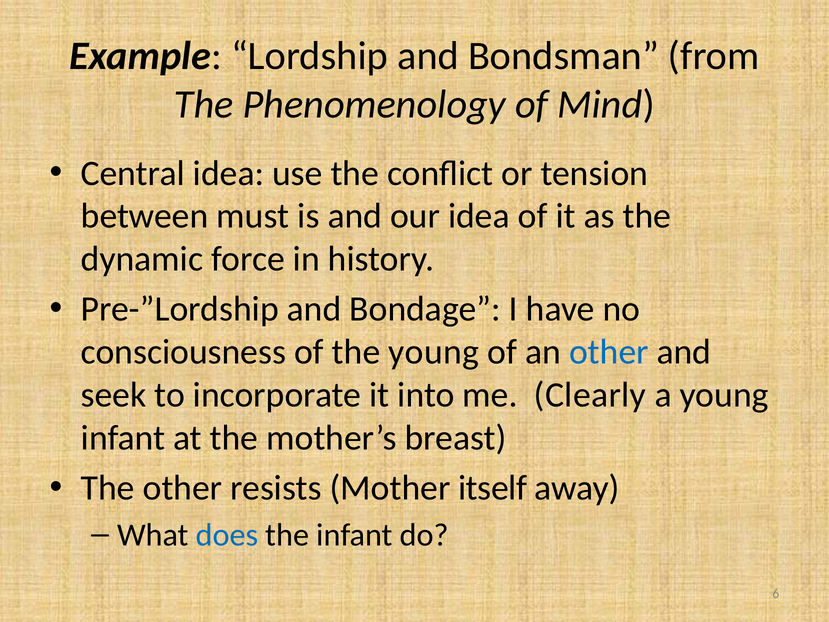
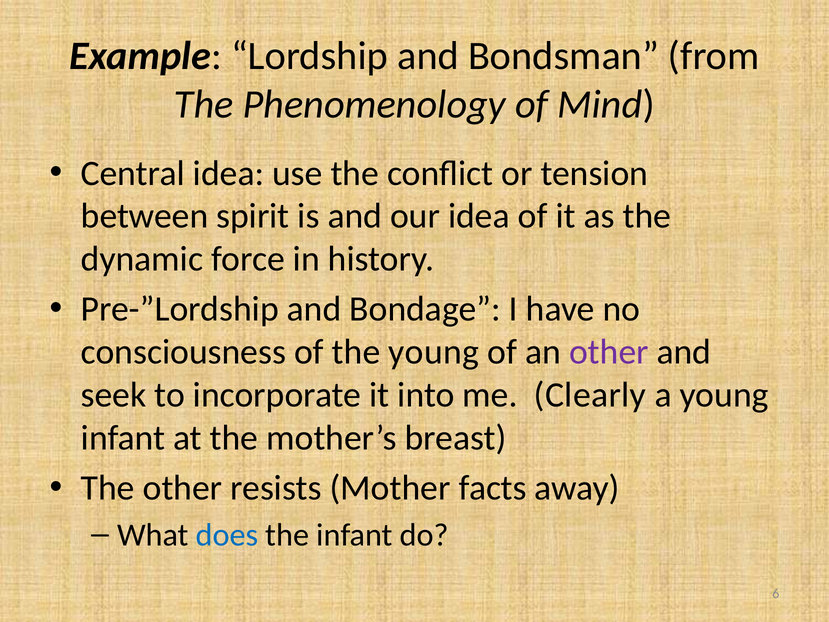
must: must -> spirit (253, 216)
other colour: blue -> purple (609, 352)
itself: itself -> facts (493, 488)
